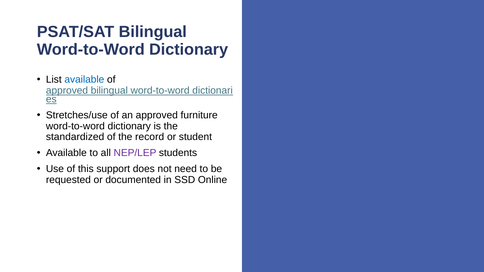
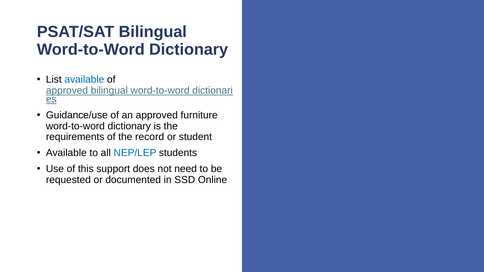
Stretches/use: Stretches/use -> Guidance/use (77, 115)
standardized: standardized -> requirements (75, 137)
NEP/LEP colour: purple -> blue (135, 153)
